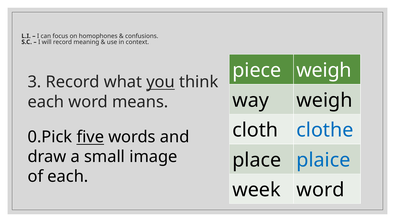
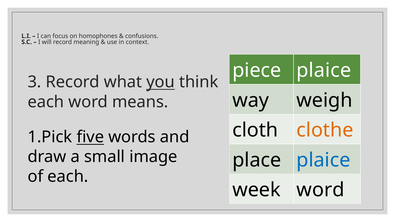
piece weigh: weigh -> plaice (324, 71)
clothe colour: blue -> orange (325, 130)
0.Pick: 0.Pick -> 1.Pick (50, 137)
